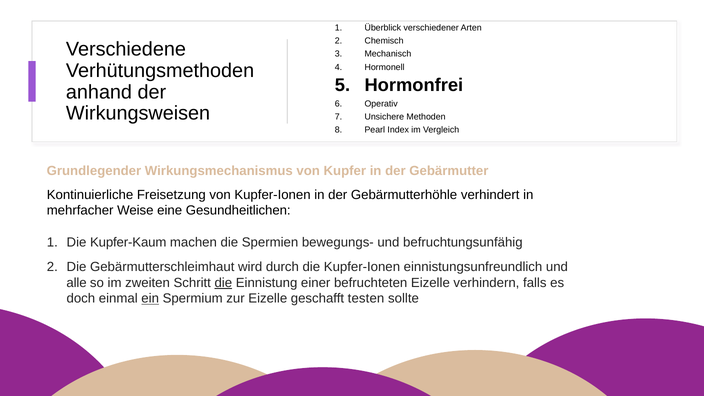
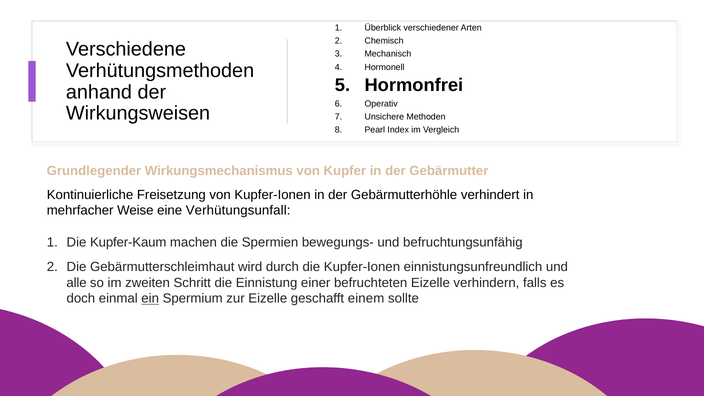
Gesundheitlichen: Gesundheitlichen -> Verhütungsunfall (238, 211)
die underline: present -> none (223, 283)
testen: testen -> einem (366, 299)
